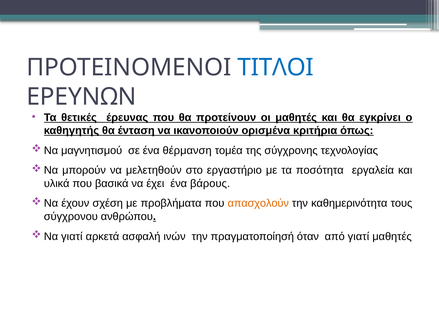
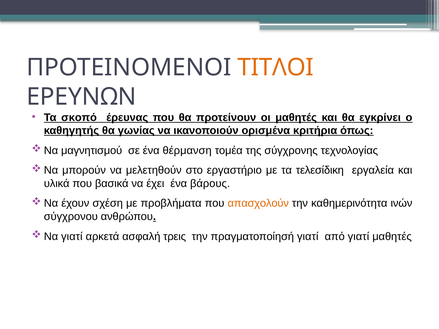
ΤΙΤΛΟΙ colour: blue -> orange (276, 68)
θετικές: θετικές -> σκοπό (79, 118)
ένταση: ένταση -> γωνίας (136, 131)
ποσότητα: ποσότητα -> τελεσίδικη (320, 170)
τους: τους -> ινών (401, 204)
ινών: ινών -> τρεις (175, 237)
πραγματοποίησή όταν: όταν -> γιατί (308, 237)
